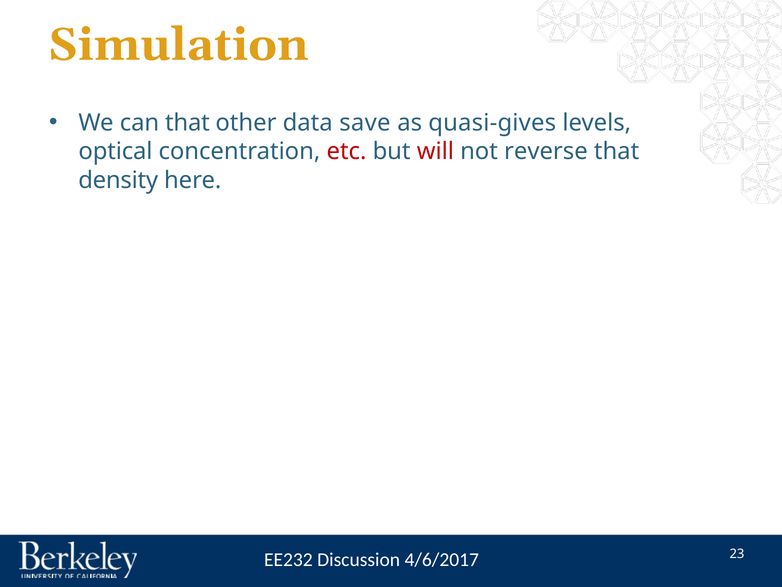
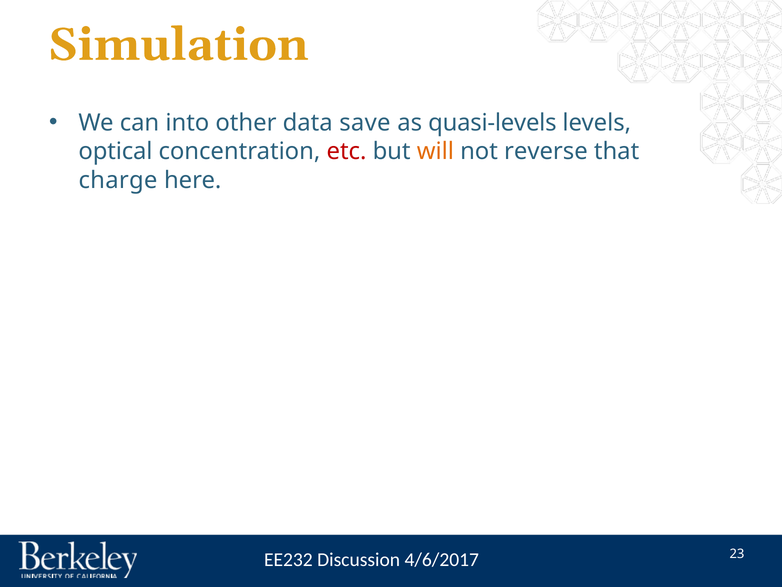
can that: that -> into (187, 123)
quasi-gives: quasi-gives -> quasi-levels (492, 123)
will colour: red -> orange (435, 151)
density: density -> charge (118, 180)
